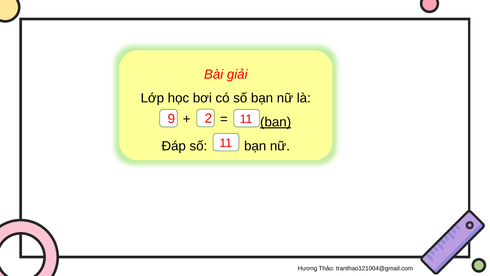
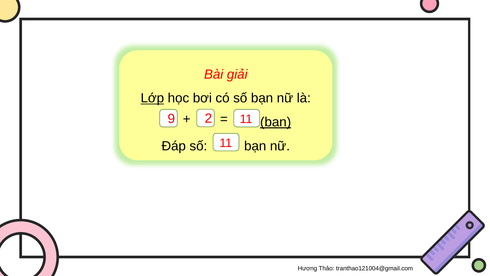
Lớp underline: none -> present (152, 98)
